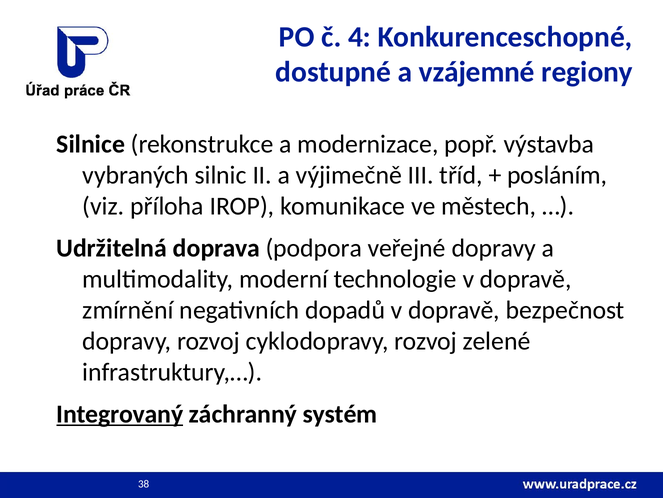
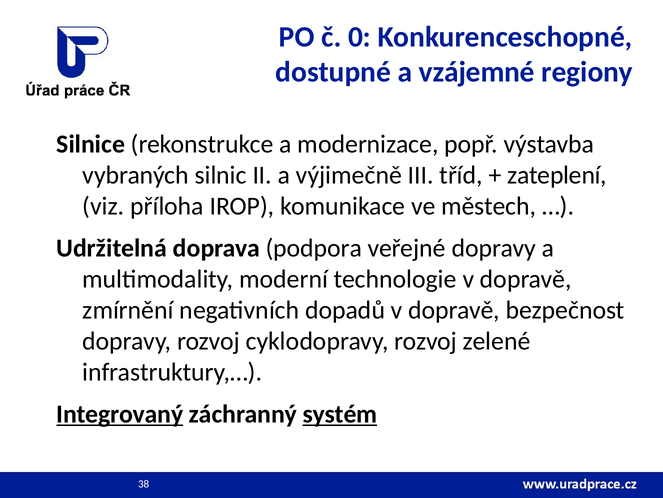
4: 4 -> 0 (360, 37)
posláním: posláním -> zateplení (557, 175)
systém underline: none -> present (340, 414)
